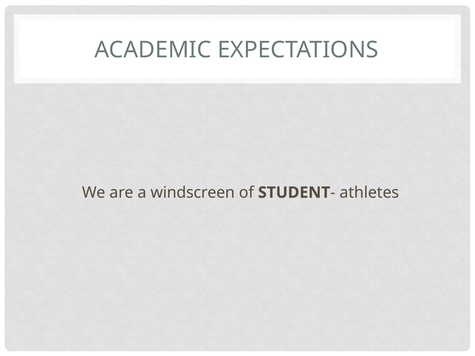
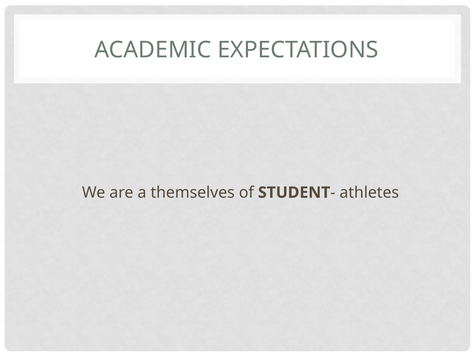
windscreen: windscreen -> themselves (193, 193)
